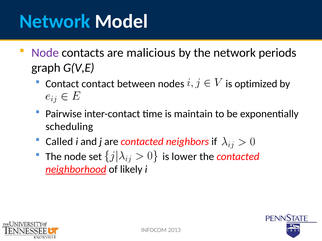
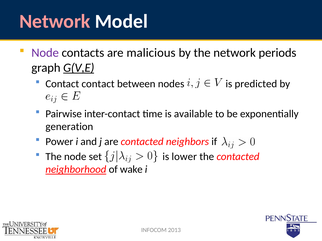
Network colour: light blue -> pink (55, 21)
G(V,E underline: none -> present (79, 68)
optimized: optimized -> predicted (256, 84)
maintain: maintain -> available (193, 114)
scheduling: scheduling -> generation (69, 127)
Called: Called -> Power (59, 142)
likely: likely -> wake (131, 170)
